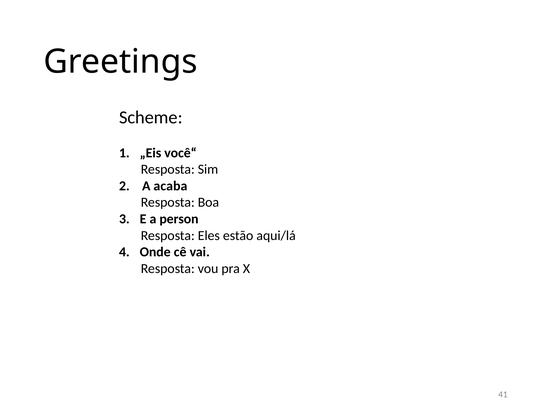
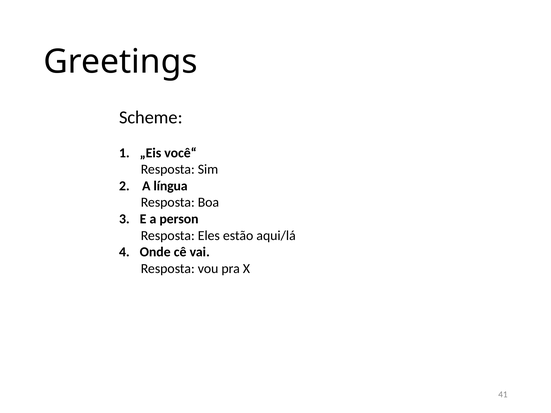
acaba: acaba -> língua (171, 186)
